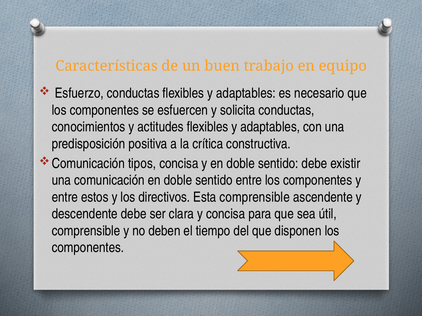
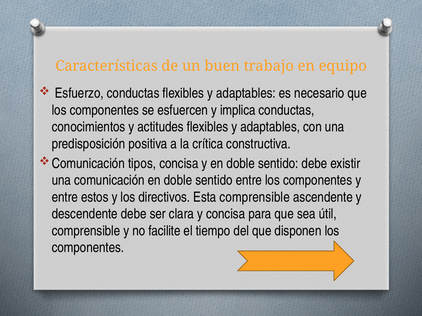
solicita: solicita -> implica (238, 110)
deben: deben -> facilite (164, 231)
